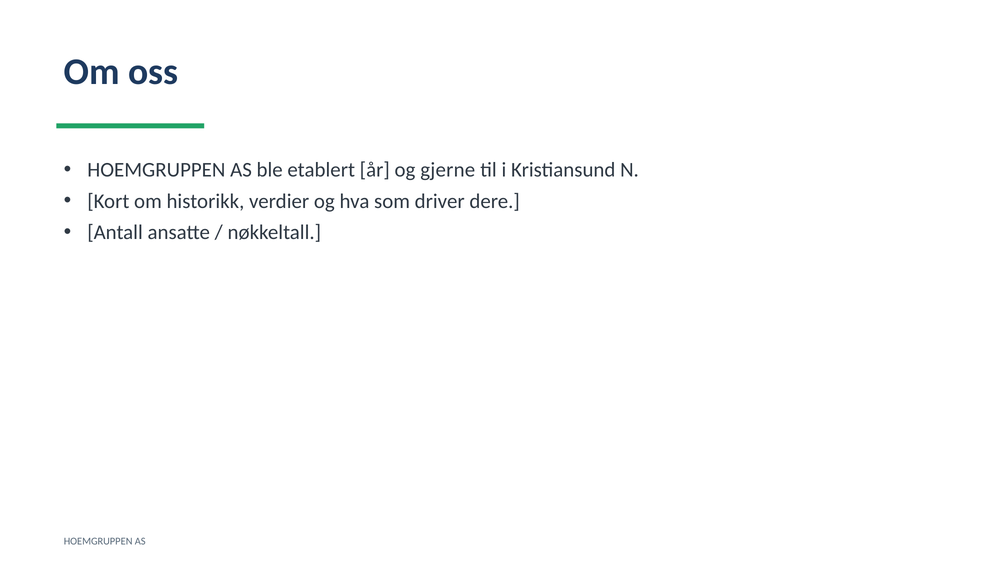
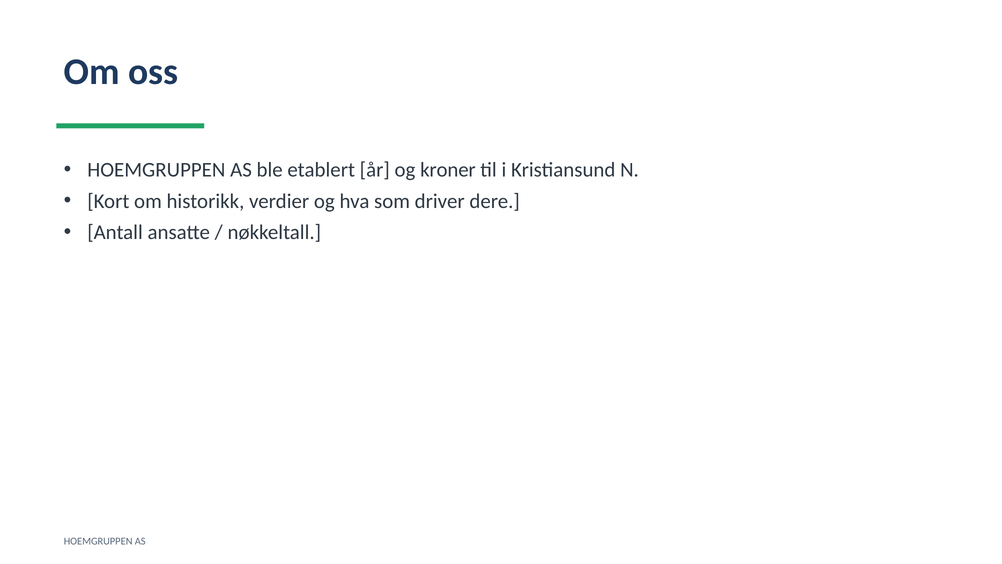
gjerne: gjerne -> kroner (448, 170)
